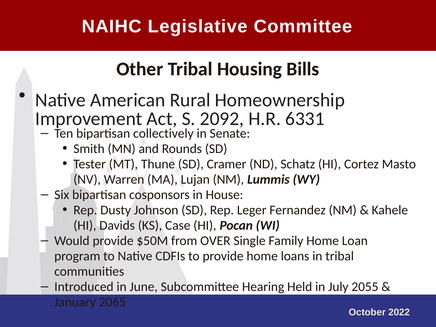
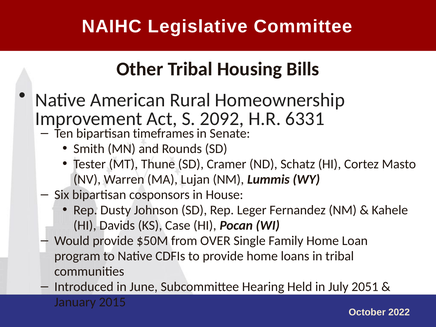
collectively: collectively -> timeframes (163, 133)
2055: 2055 -> 2051 (365, 287)
2065: 2065 -> 2015 (112, 302)
